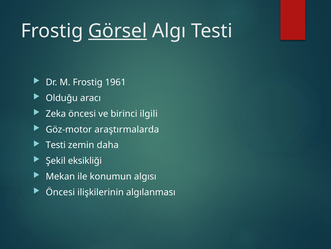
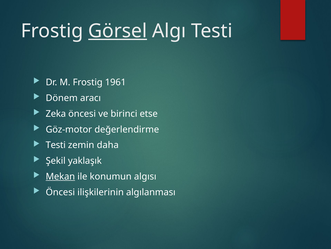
Olduğu: Olduğu -> Dönem (62, 98)
ilgili: ilgili -> etse (149, 113)
araştırmalarda: araştırmalarda -> değerlendirme (127, 129)
eksikliği: eksikliği -> yaklaşık (85, 160)
Mekan underline: none -> present (60, 176)
